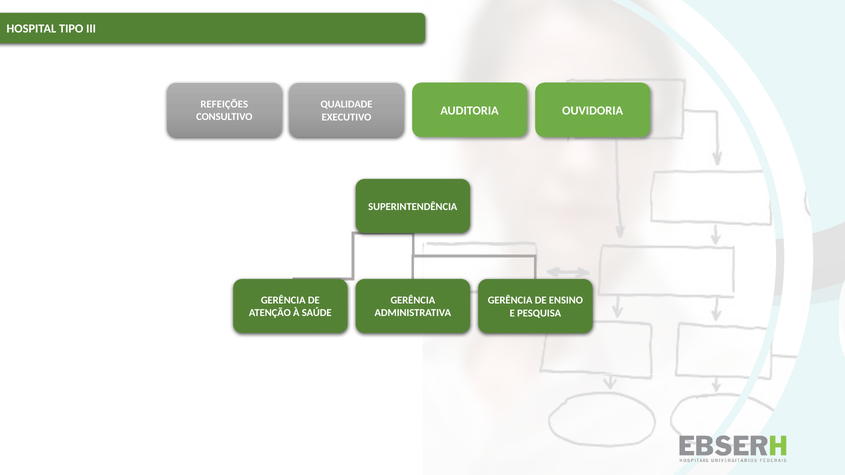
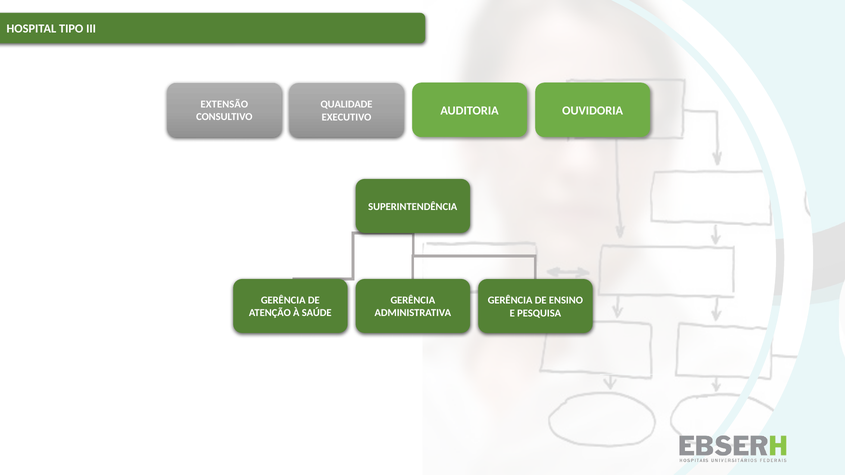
REFEIÇÕES: REFEIÇÕES -> EXTENSÃO (224, 104)
